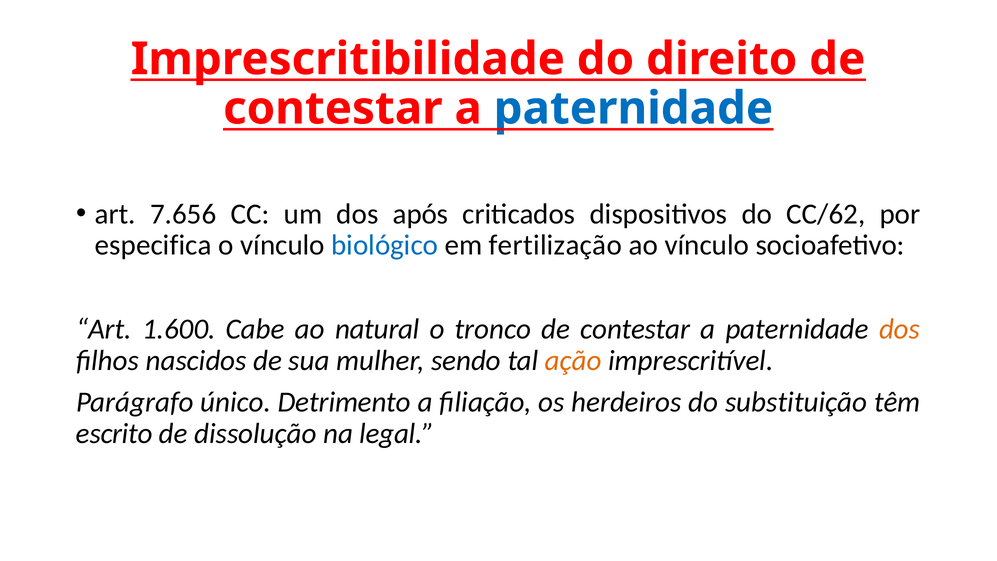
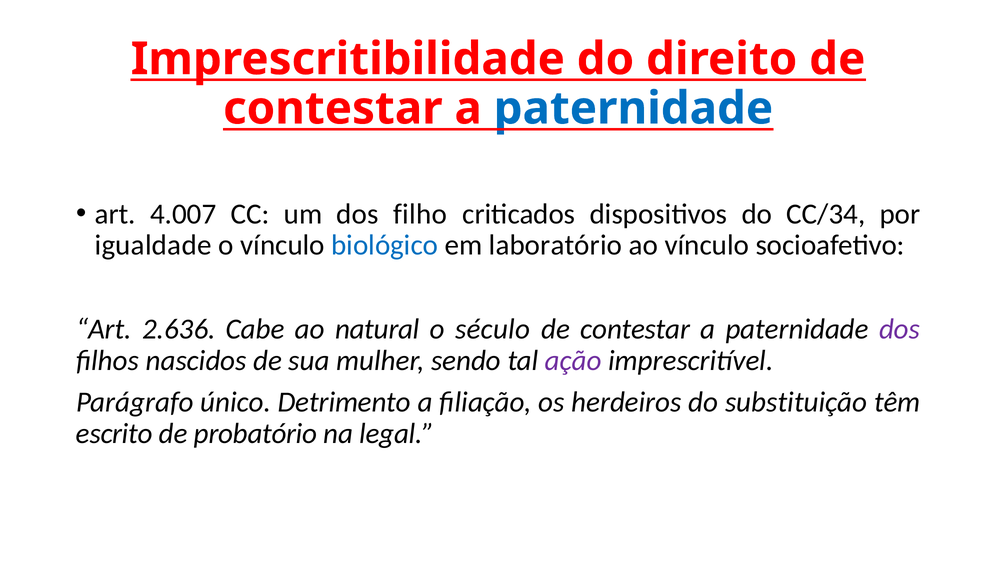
7.656: 7.656 -> 4.007 (183, 214)
após: após -> filho (420, 214)
CC/62: CC/62 -> CC/34 (826, 214)
especifica: especifica -> igualdade (153, 245)
fertilização: fertilização -> laboratório (555, 245)
1.600: 1.600 -> 2.636 (179, 329)
tronco: tronco -> século (493, 329)
dos colour: orange -> purple (900, 329)
ação colour: orange -> purple (573, 360)
dissolução: dissolução -> probatório (256, 434)
